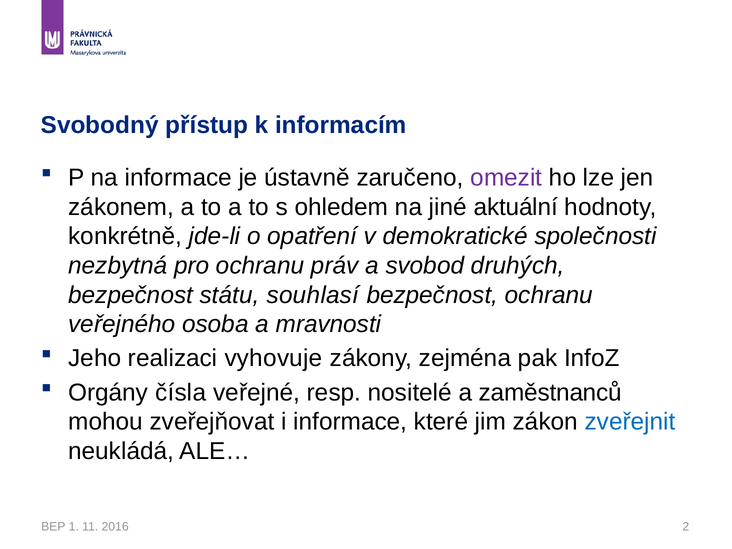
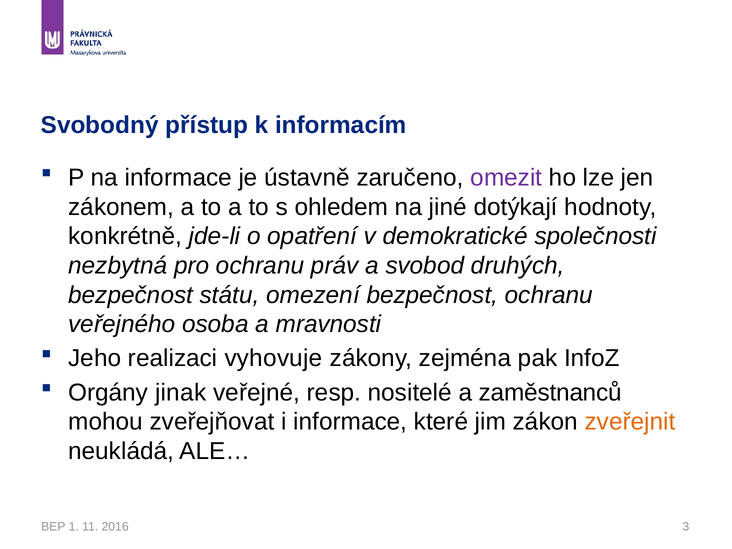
aktuální: aktuální -> dotýkají (516, 207)
souhlasí: souhlasí -> omezení (313, 295)
čísla: čísla -> jinak (181, 393)
zveřejnit colour: blue -> orange (630, 422)
2: 2 -> 3 (686, 527)
